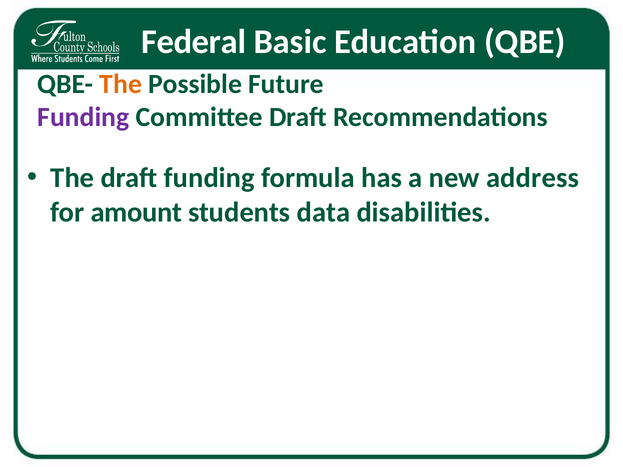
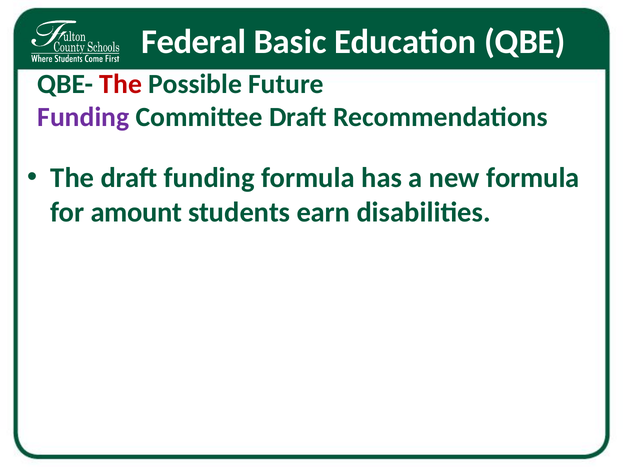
The colour: orange -> red (121, 84)
new address: address -> formula (533, 178)
data: data -> earn (323, 212)
